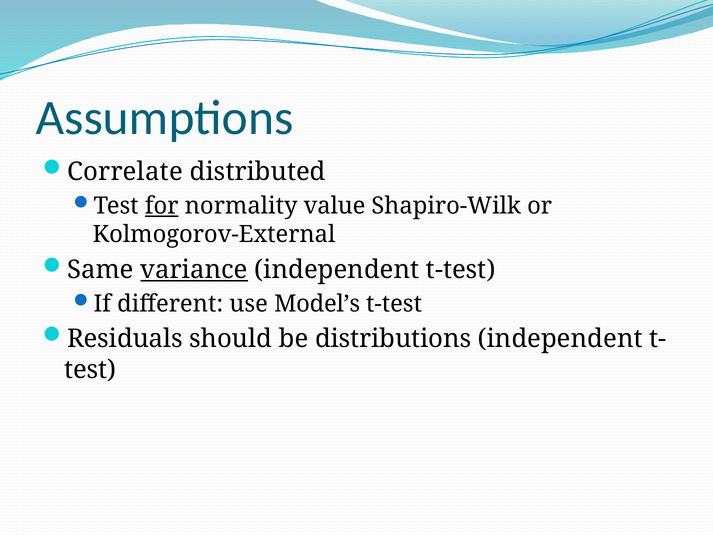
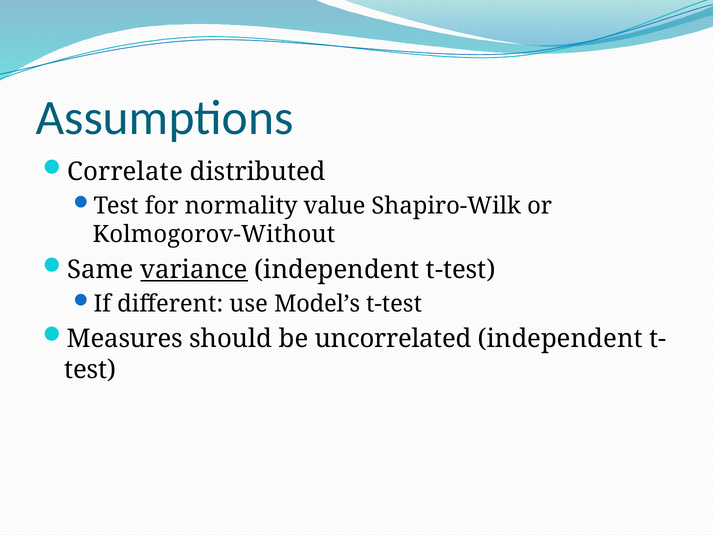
for underline: present -> none (162, 206)
Kolmogorov-External: Kolmogorov-External -> Kolmogorov-Without (214, 234)
Residuals: Residuals -> Measures (125, 339)
distributions: distributions -> uncorrelated (393, 339)
